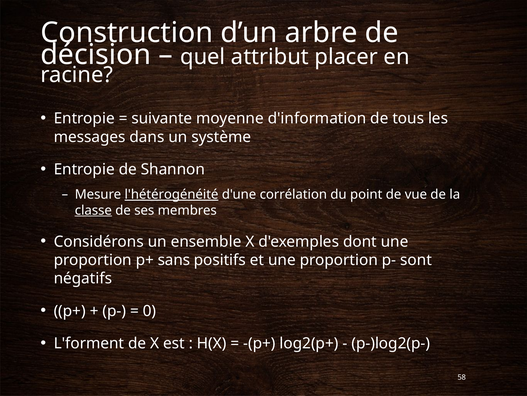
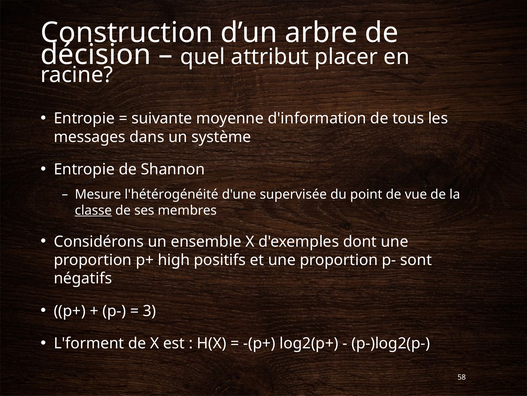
l'hétérogénéité underline: present -> none (171, 194)
corrélation: corrélation -> supervisée (293, 194)
sans: sans -> high (174, 260)
0: 0 -> 3 (150, 310)
